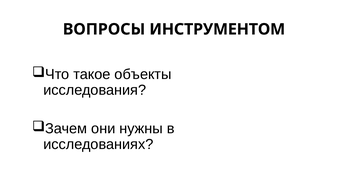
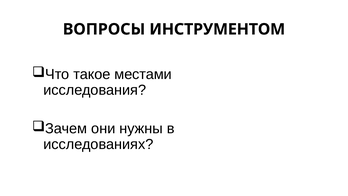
объекты: объекты -> местами (143, 74)
